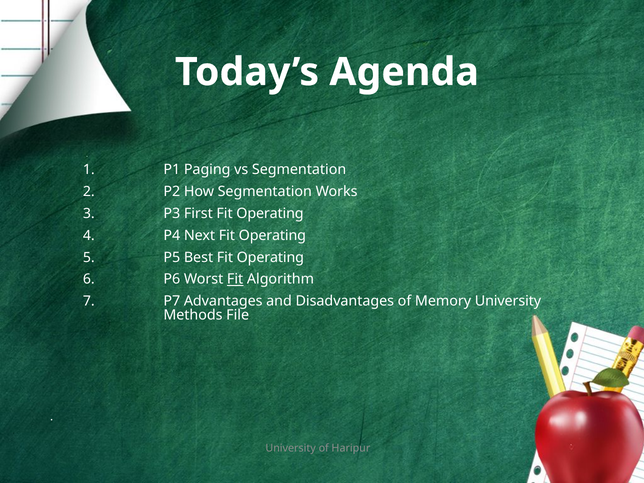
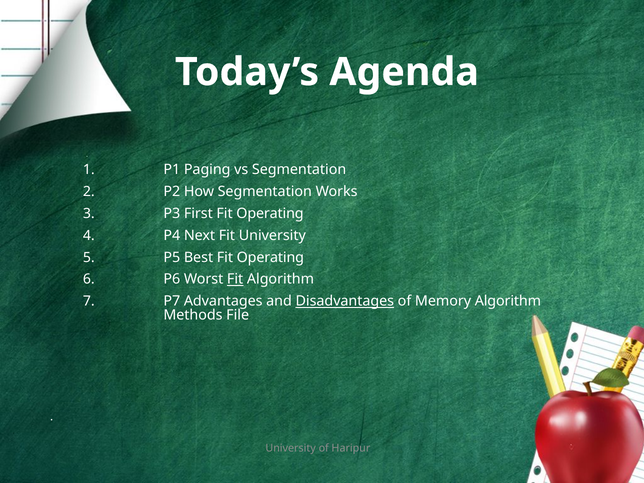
Next Fit Operating: Operating -> University (272, 235)
Disadvantages underline: none -> present (345, 301)
Memory University: University -> Algorithm (508, 301)
